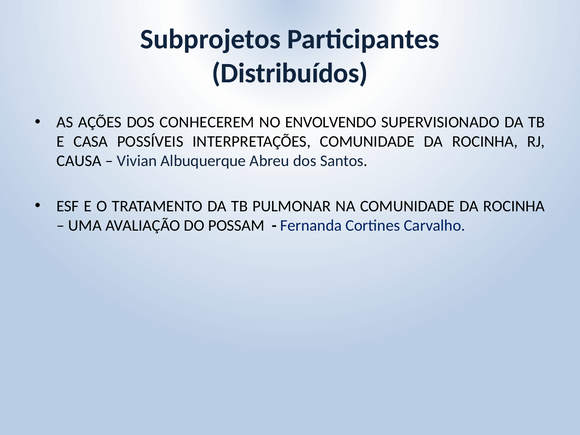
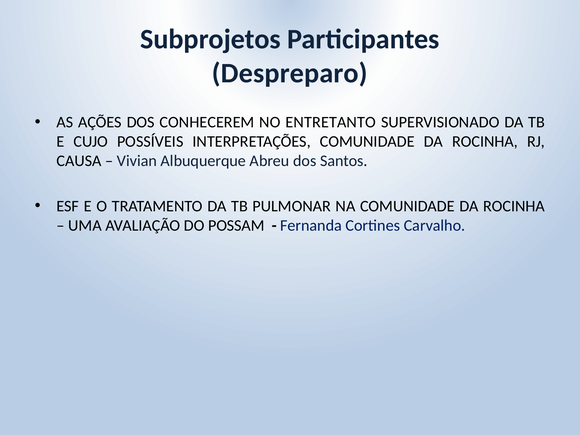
Distribuídos: Distribuídos -> Despreparo (290, 73)
ENVOLVENDO: ENVOLVENDO -> ENTRETANTO (331, 122)
CASA: CASA -> CUJO (91, 142)
